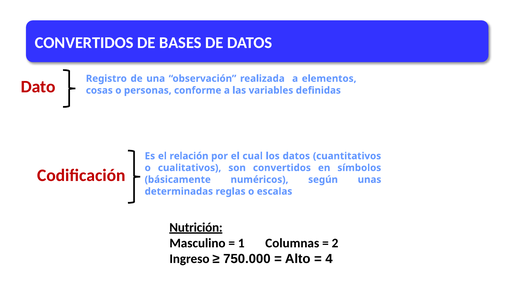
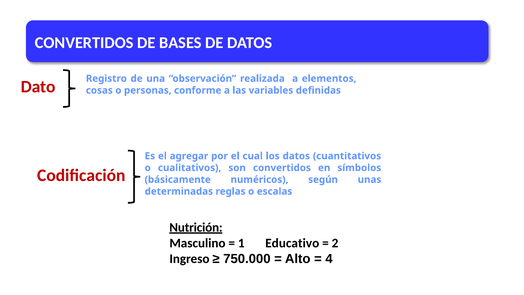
relación: relación -> agregar (189, 156)
Columnas: Columnas -> Educativo (292, 243)
